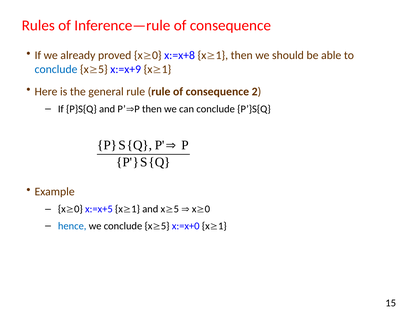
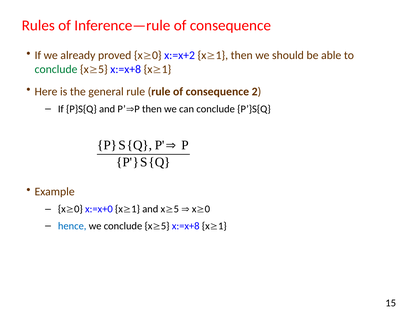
x:=x+8: x:=x+8 -> x:=x+2 (180, 55)
conclude colour: blue -> green (56, 69)
x:=x+9: x:=x+9 -> x:=x+8 (126, 69)
x:=x+5: x:=x+5 -> x:=x+0 (99, 209)
we conclude x5 x:=x+0: x:=x+0 -> x:=x+8 (186, 226)
